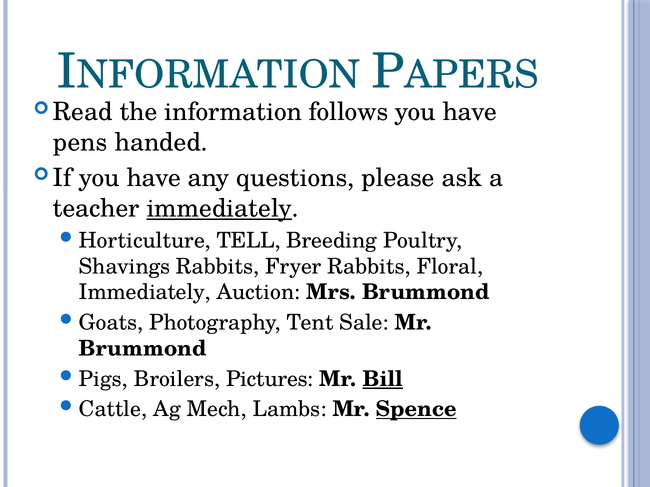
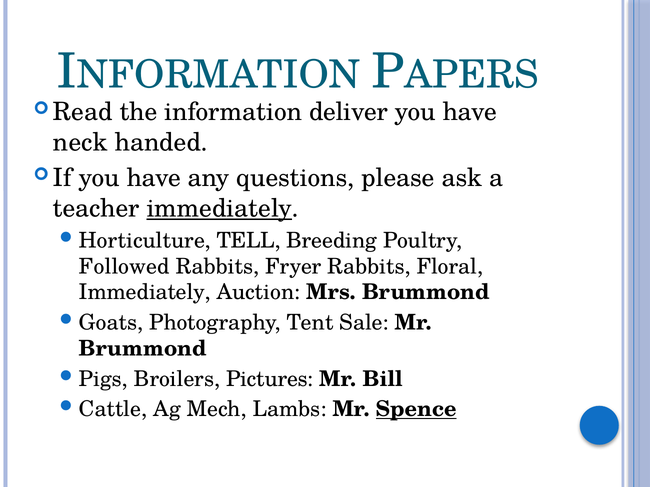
follows: follows -> deliver (349, 112)
pens: pens -> neck (80, 142)
Shavings: Shavings -> Followed (124, 267)
Bill underline: present -> none (383, 379)
